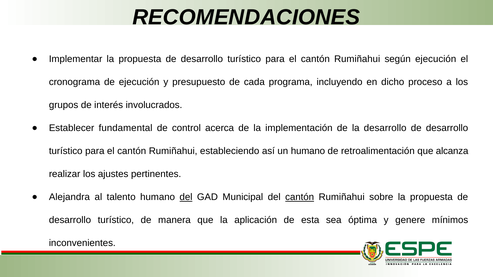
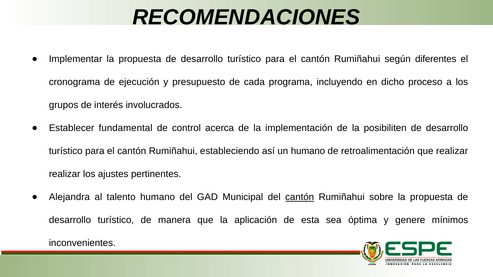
según ejecución: ejecución -> diferentes (436, 59)
la desarrollo: desarrollo -> posibiliten (385, 128)
que alcanza: alcanza -> realizar (452, 151)
del underline: present -> none (186, 197)
